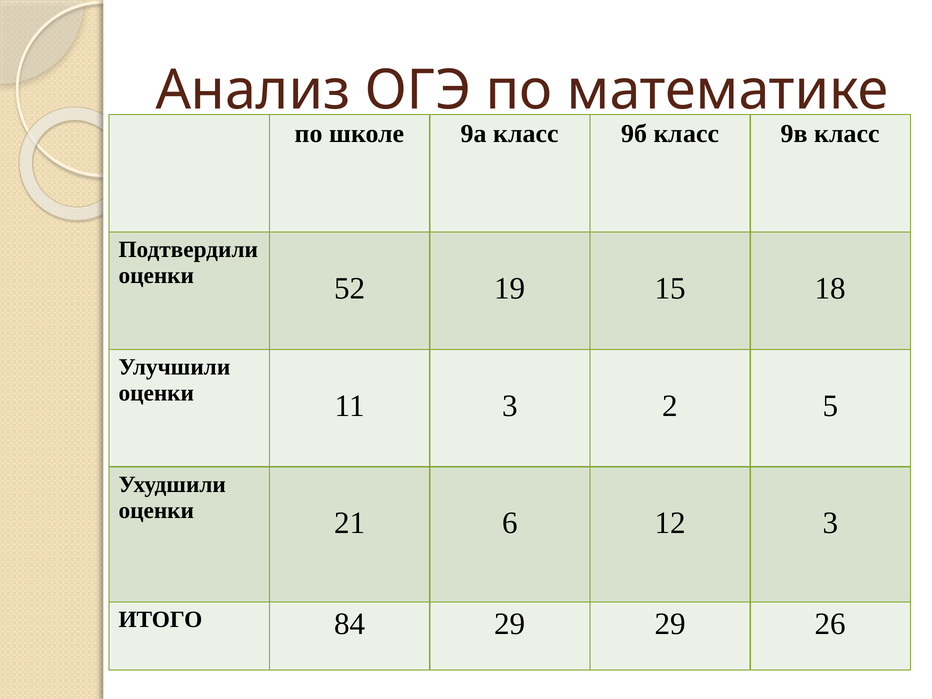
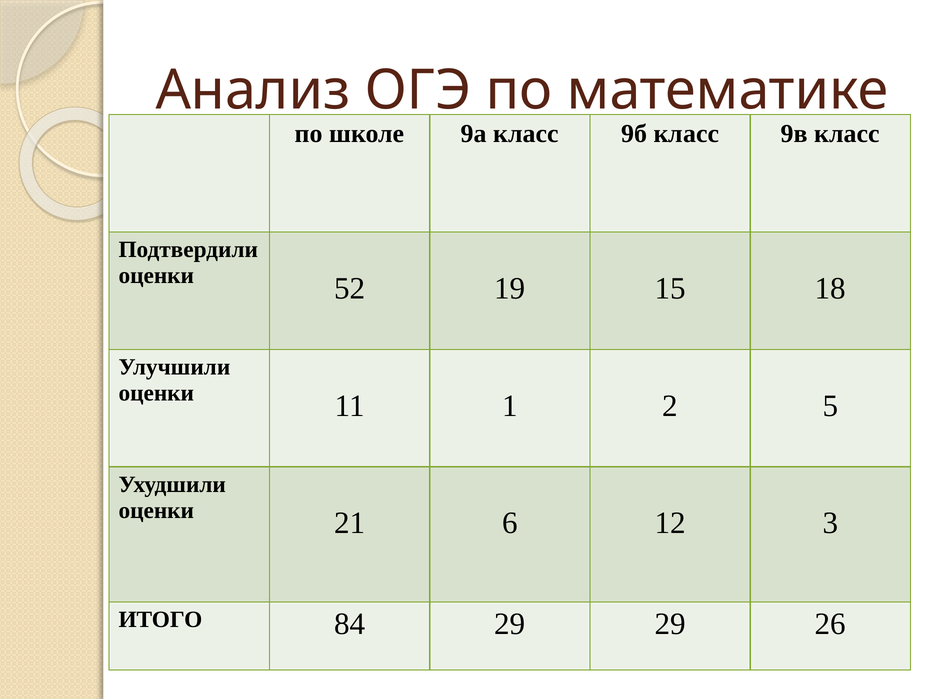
11 3: 3 -> 1 (510, 406)
